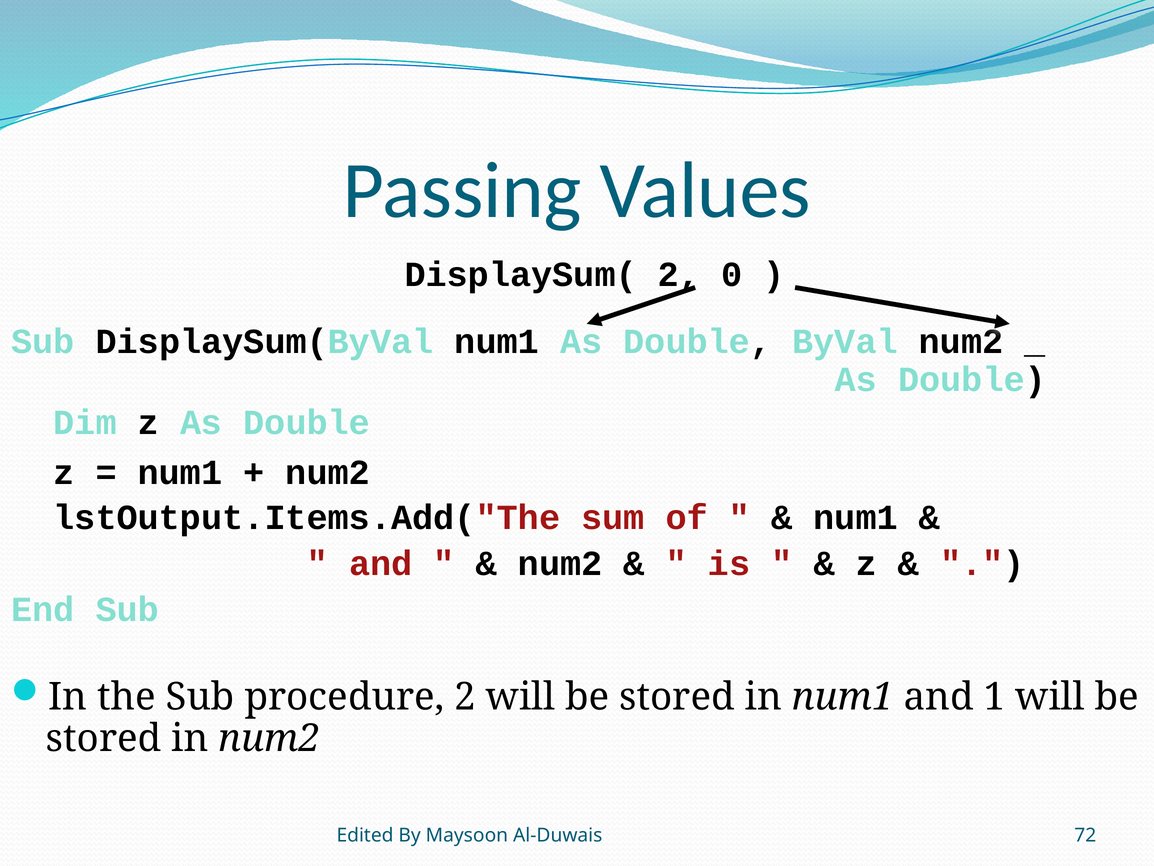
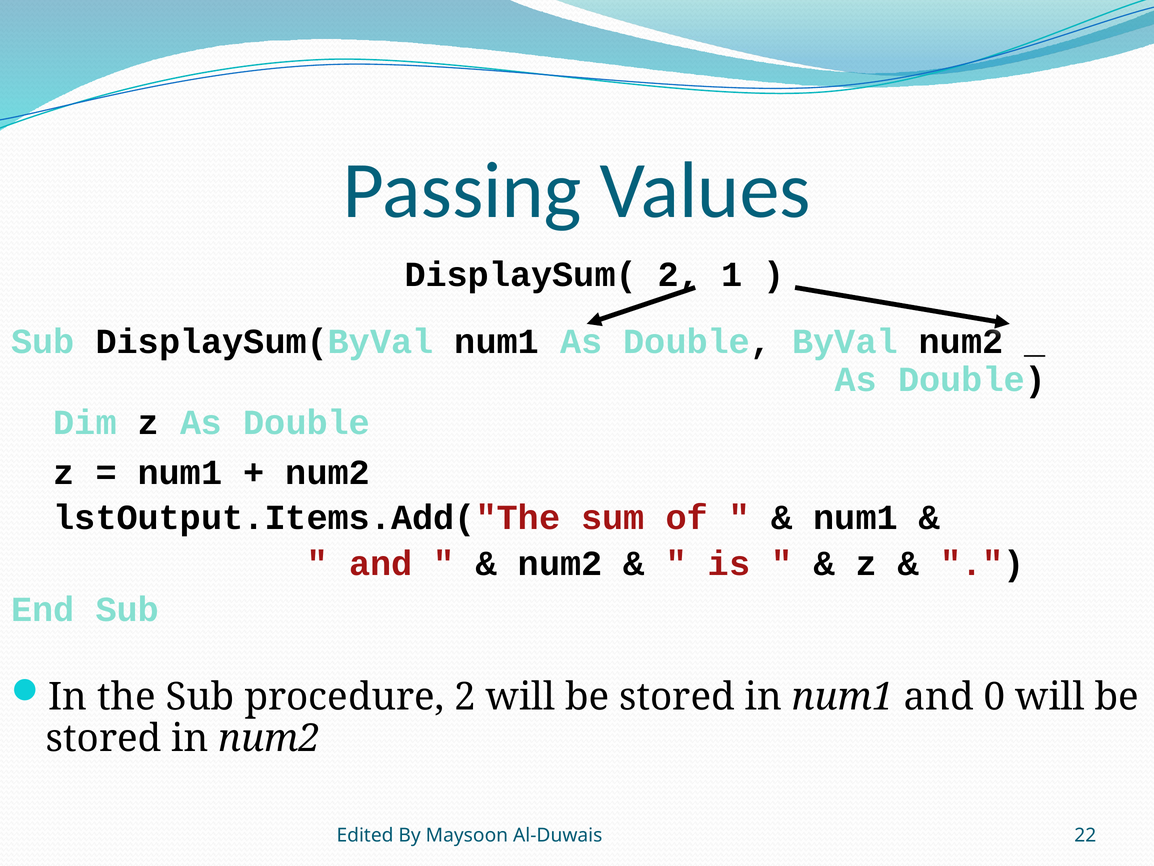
0: 0 -> 1 (732, 275)
1: 1 -> 0 (995, 696)
72: 72 -> 22 (1085, 835)
